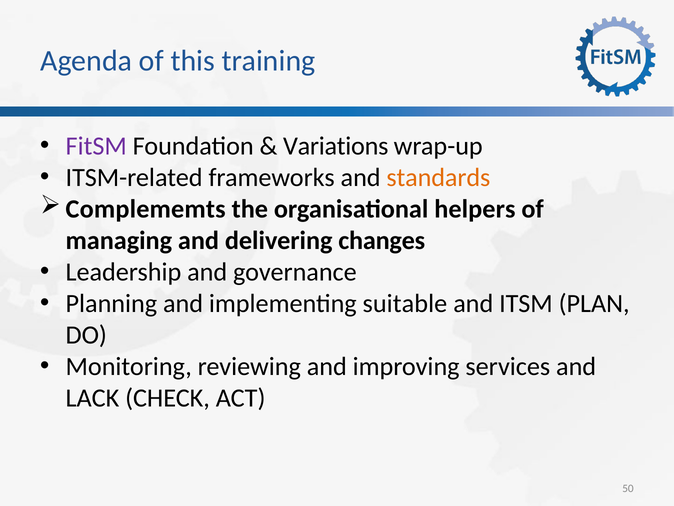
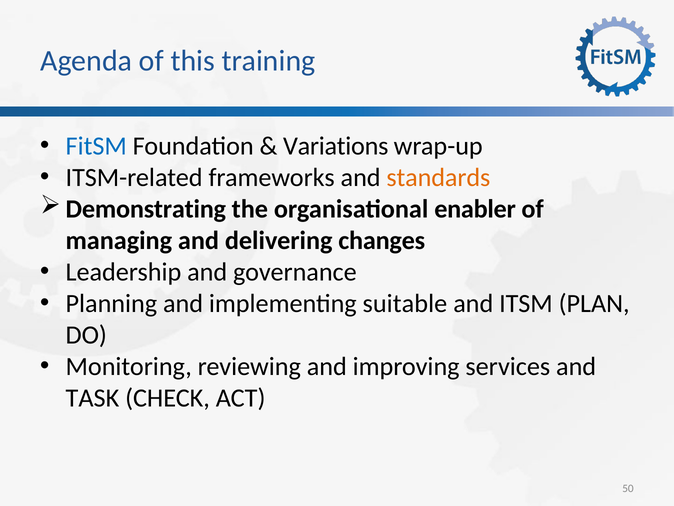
FitSM colour: purple -> blue (96, 146)
Complememts: Complememts -> Demonstrating (146, 209)
helpers: helpers -> enabler (475, 209)
LACK: LACK -> TASK (92, 398)
